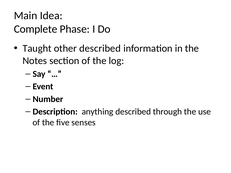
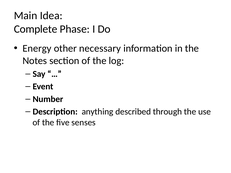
Taught: Taught -> Energy (37, 48)
other described: described -> necessary (100, 48)
